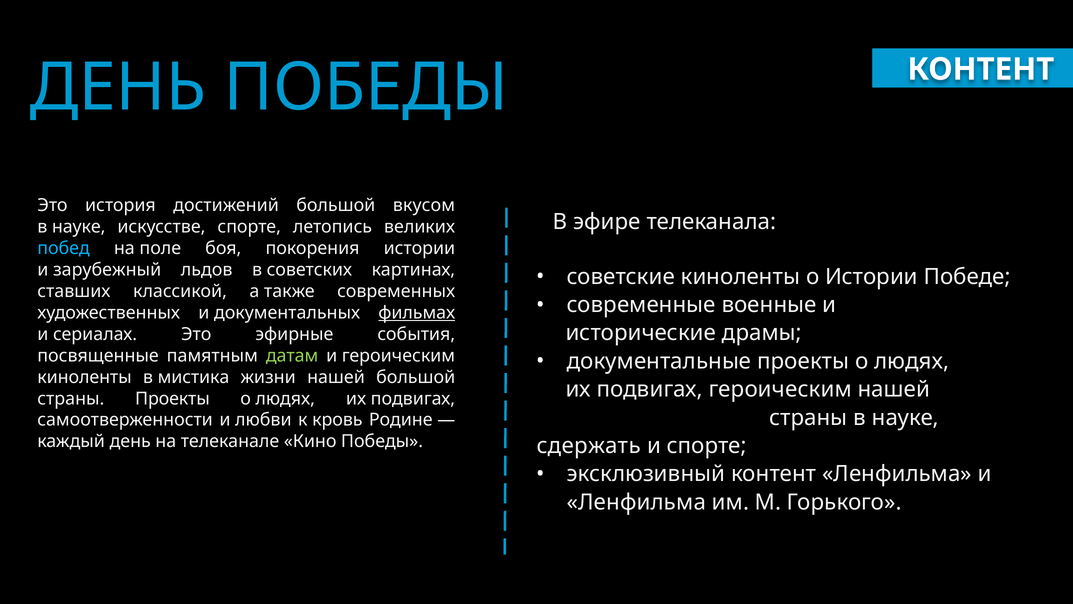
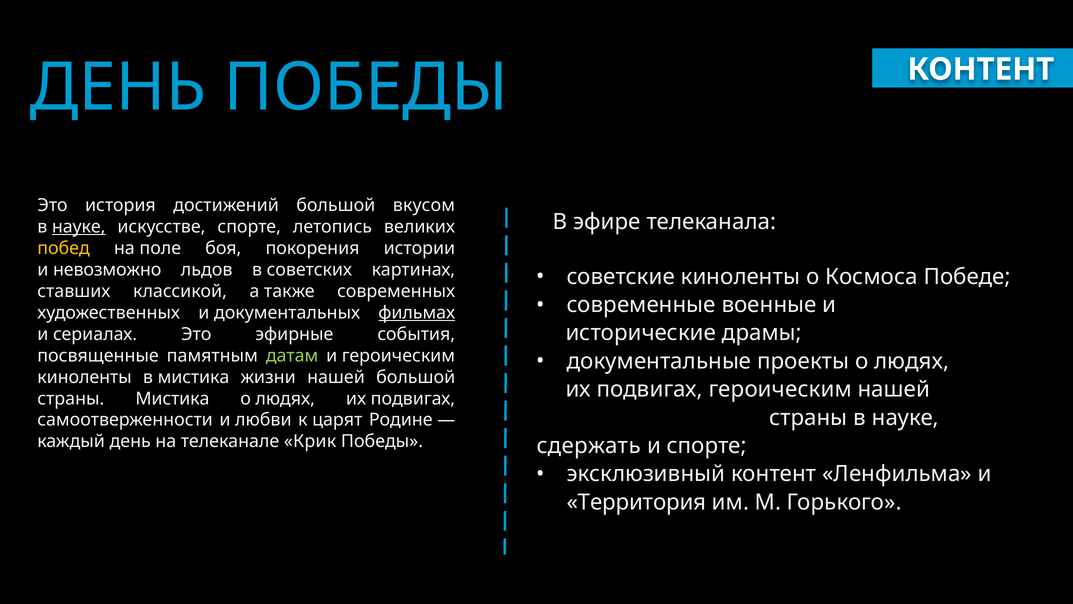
науке underline: none -> present (79, 227)
побед colour: light blue -> yellow (64, 248)
зарубежный: зарубежный -> невозможно (107, 270)
о Истории: Истории -> Космоса (871, 276)
страны Проекты: Проекты -> Мистика (172, 398)
кровь: кровь -> царят (337, 420)
Кино: Кино -> Крик (310, 441)
Ленфильма: Ленфильма -> Территория (636, 502)
